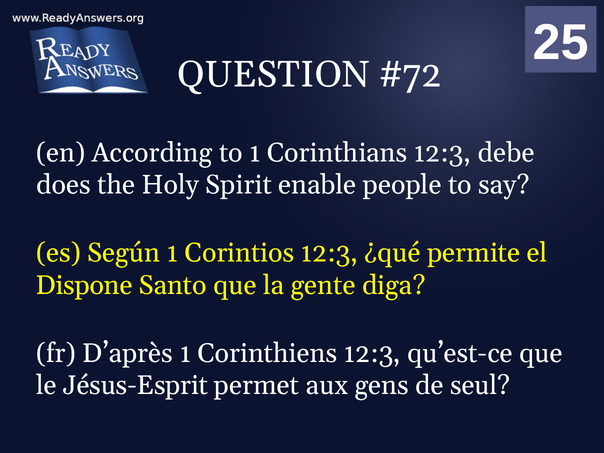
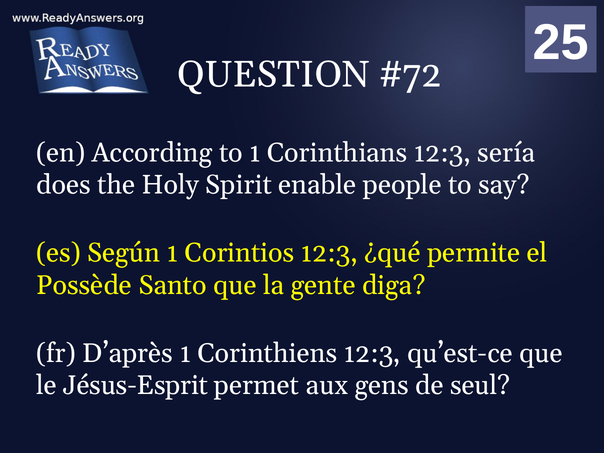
debe: debe -> sería (506, 153)
Dispone: Dispone -> Possède (84, 285)
